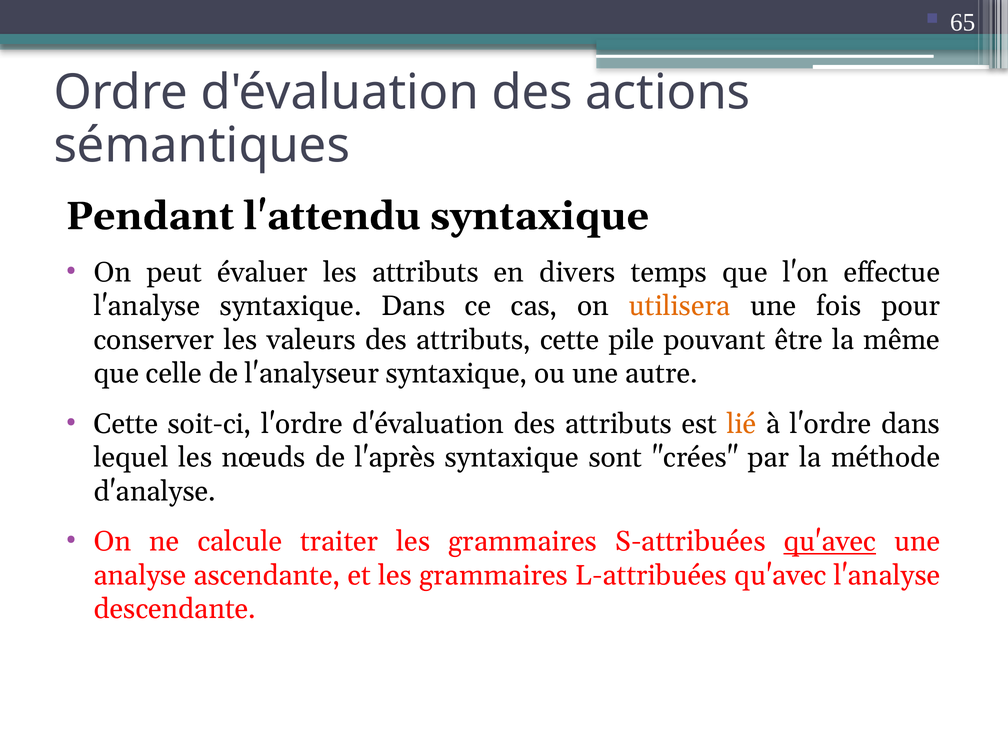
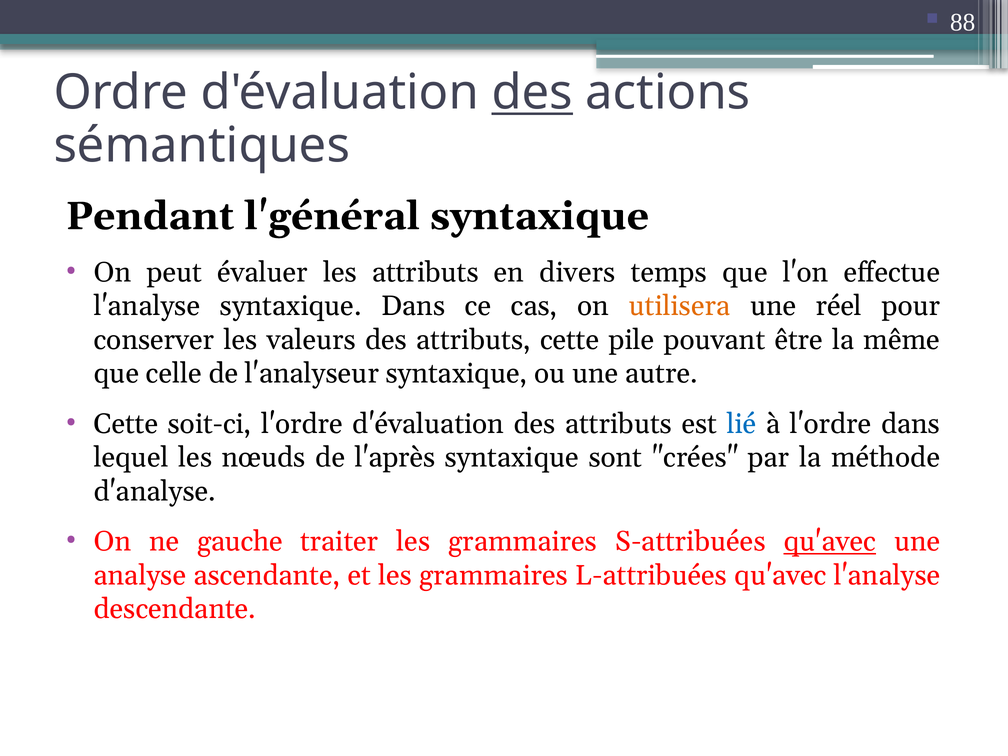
65: 65 -> 88 (963, 22)
des underline: none -> present (532, 93)
l'attendu: l'attendu -> l'général (332, 216)
fois: fois -> réel (839, 306)
lié colour: orange -> blue (741, 424)
calcule: calcule -> gauche (240, 542)
